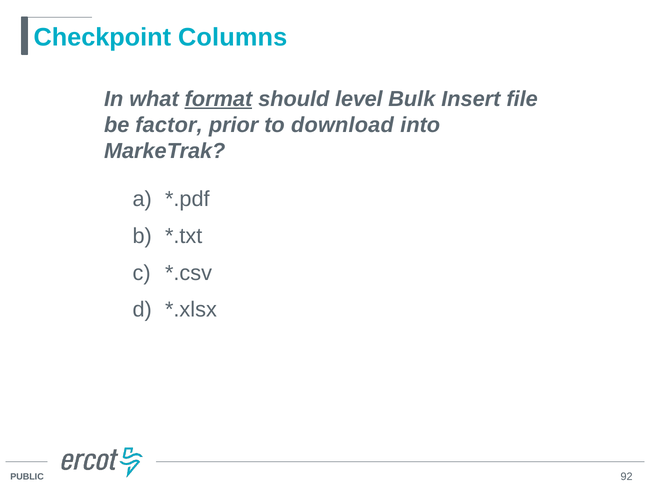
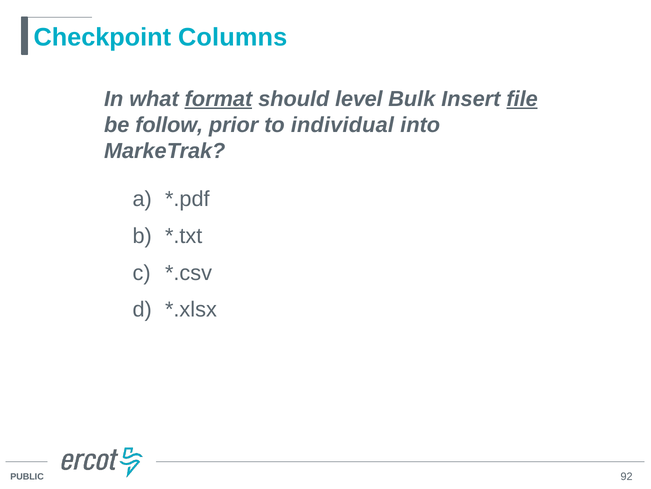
file underline: none -> present (522, 99)
factor: factor -> follow (169, 125)
download: download -> individual (342, 125)
